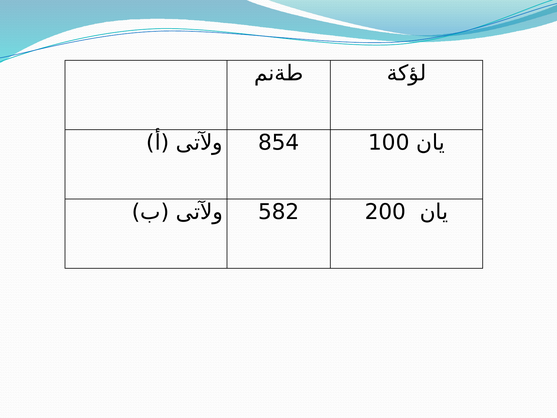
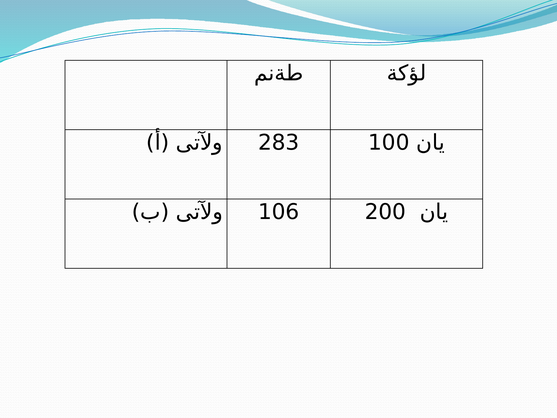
854: 854 -> 283 (279, 143)
582: 582 -> 106 (279, 212)
